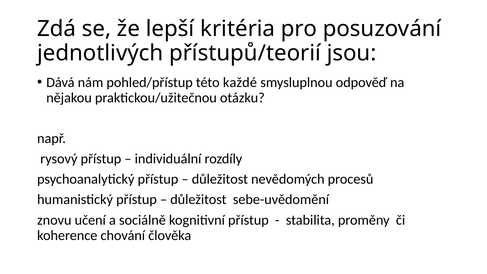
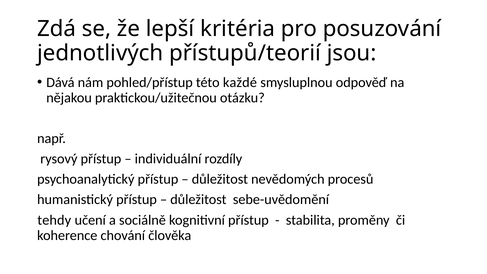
znovu: znovu -> tehdy (54, 220)
